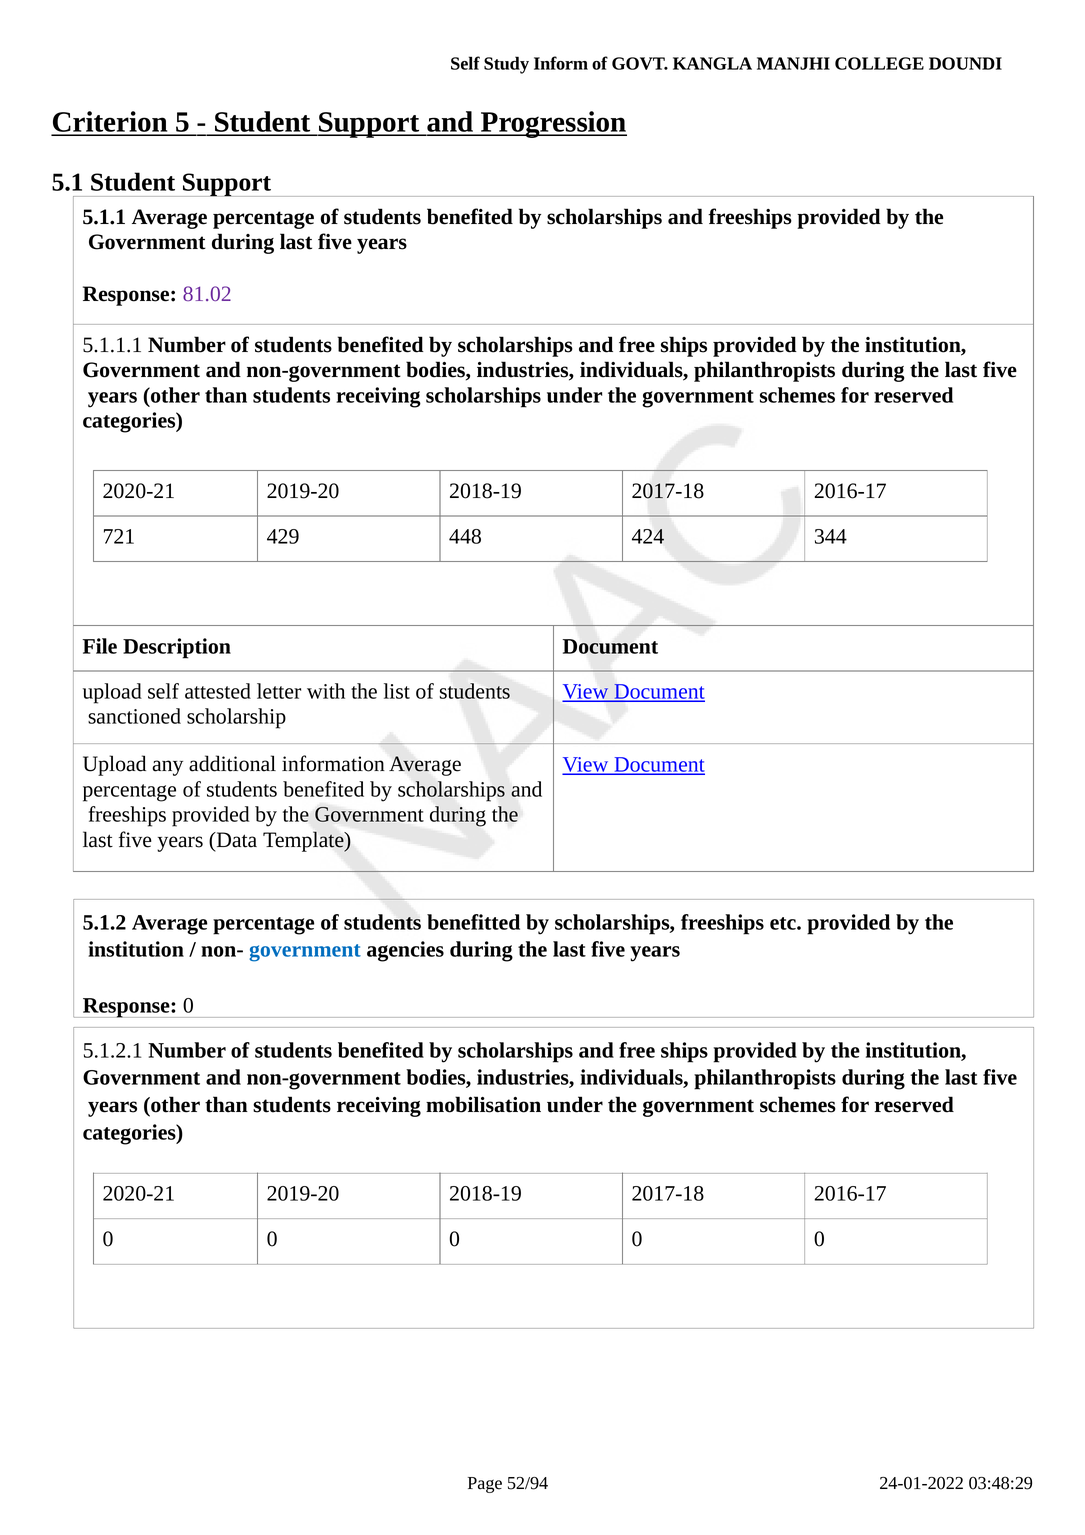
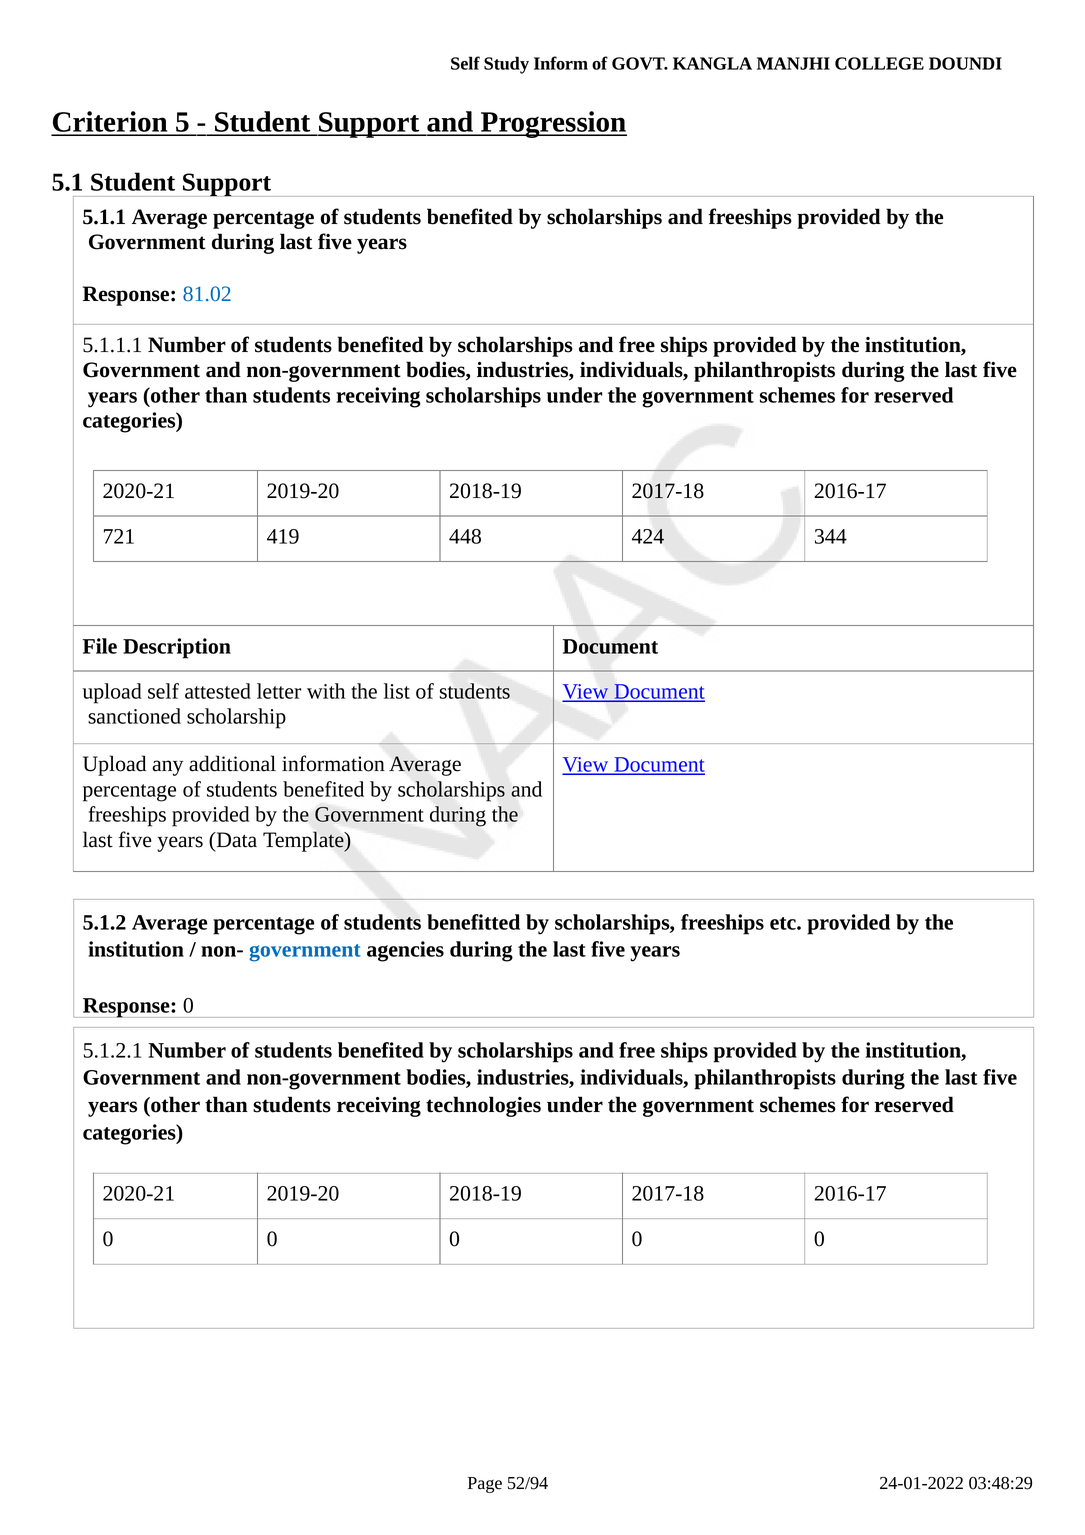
81.02 colour: purple -> blue (207, 294)
429: 429 -> 419 (283, 537)
mobilisation: mobilisation -> technologies (484, 1105)
